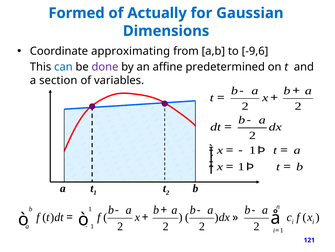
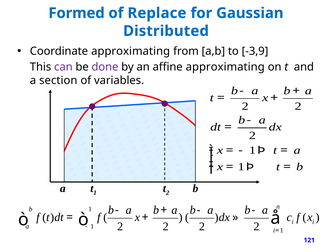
Actually: Actually -> Replace (157, 13)
Dimensions: Dimensions -> Distributed (166, 31)
-9,6: -9,6 -> -3,9 (255, 51)
can colour: blue -> purple (63, 67)
affine predetermined: predetermined -> approximating (225, 67)
